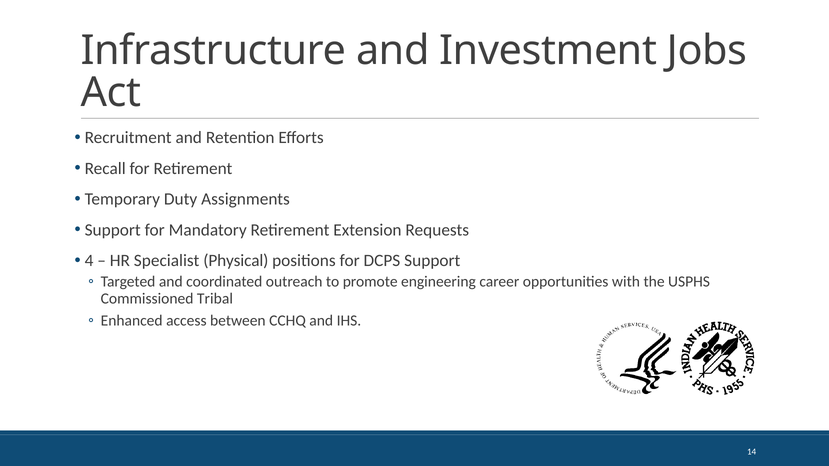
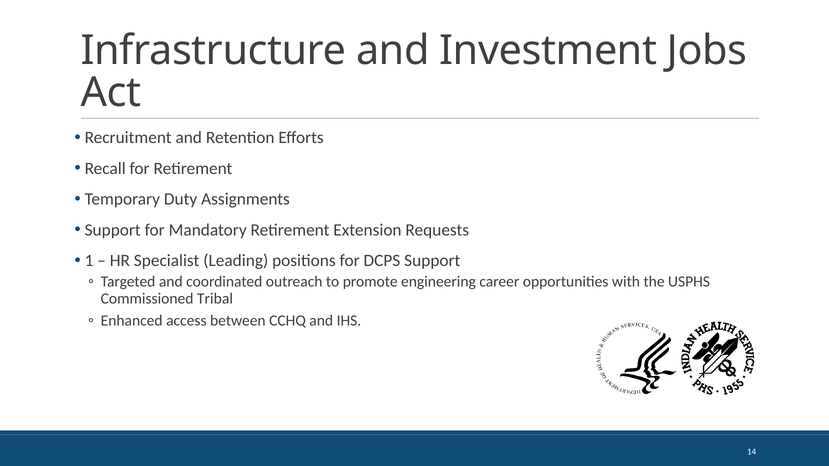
4: 4 -> 1 (89, 261)
Physical: Physical -> Leading (236, 261)
